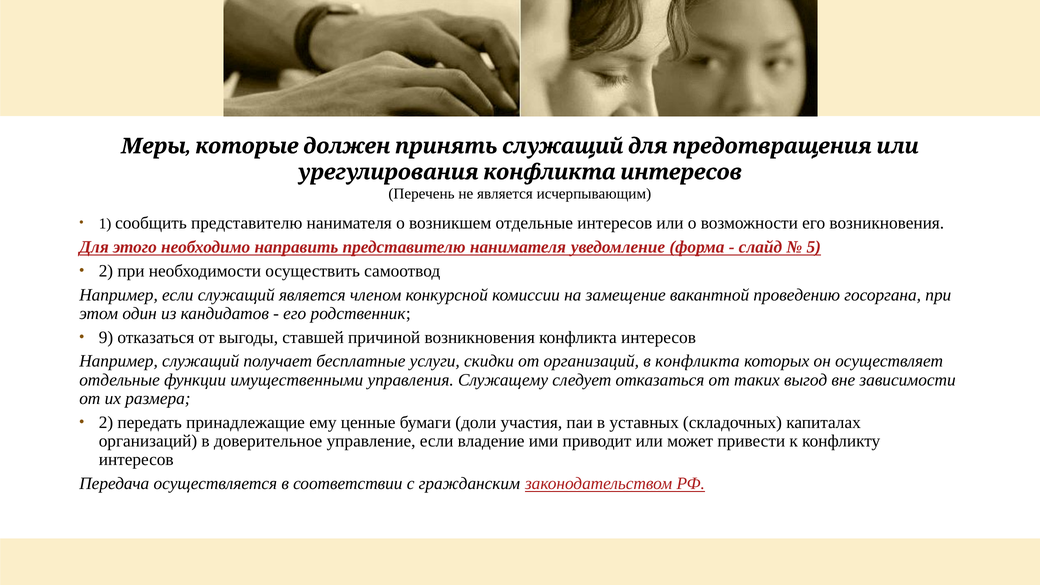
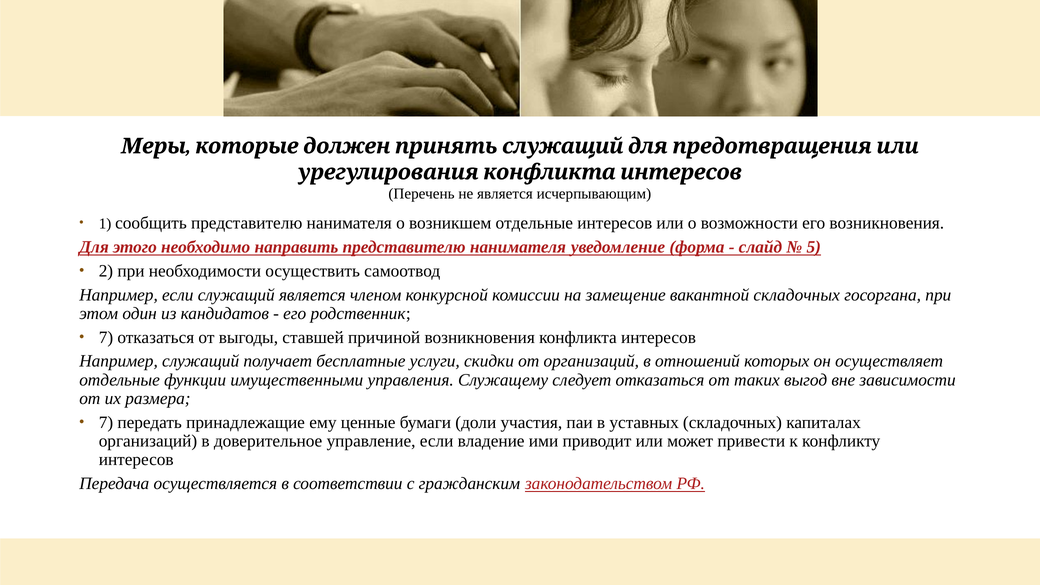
вакантной проведению: проведению -> складочных (797, 295)
9: 9 -> 7 (106, 337)
в конфликта: конфликта -> отношений (697, 361)
2: 2 -> 7 (106, 422)
